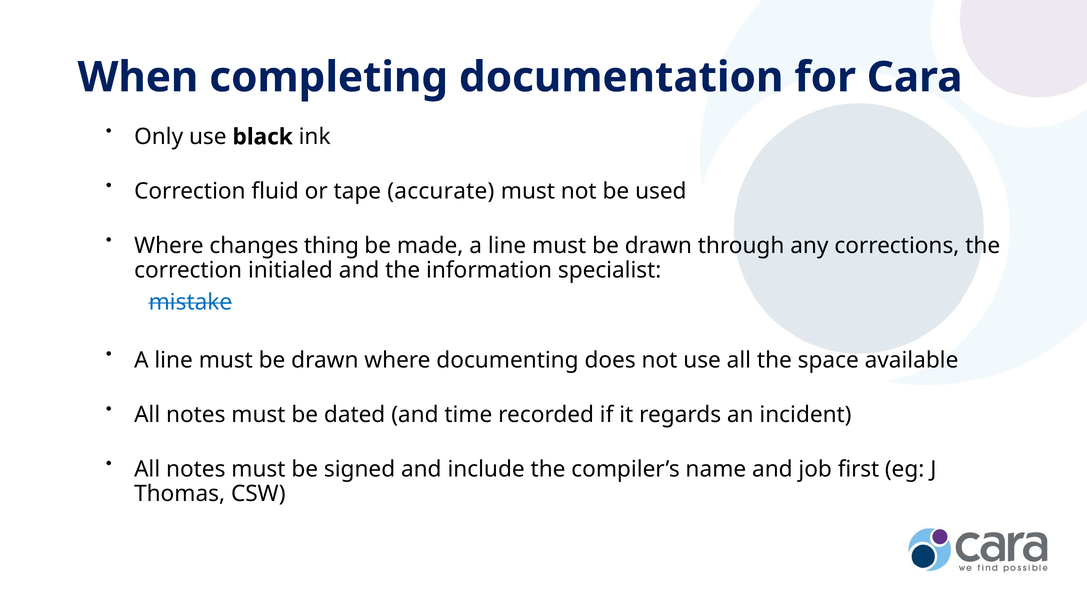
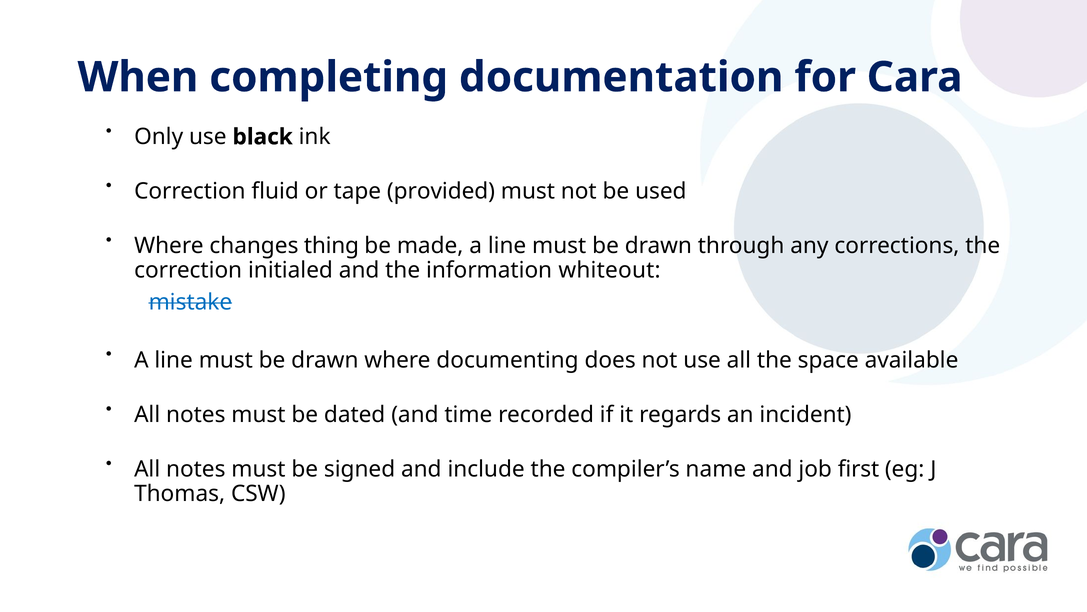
accurate: accurate -> provided (441, 191)
specialist: specialist -> whiteout (610, 270)
